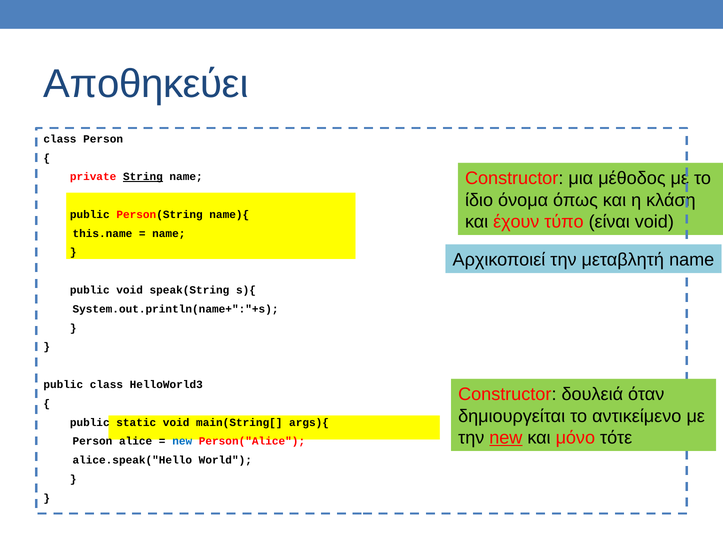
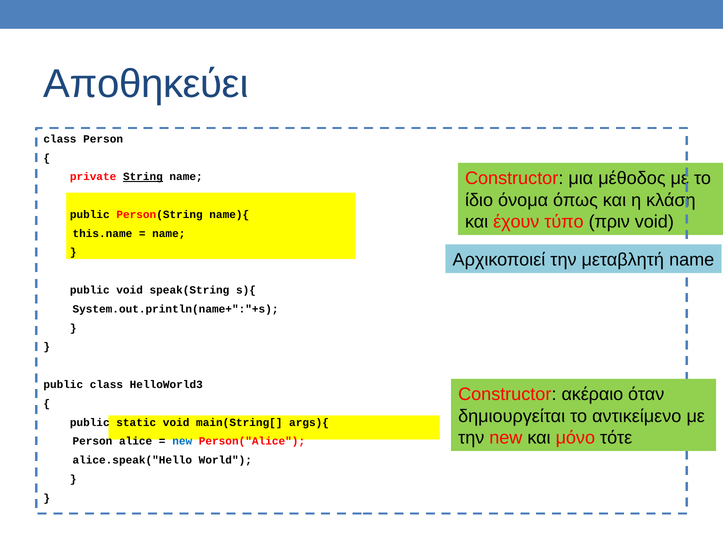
είναι: είναι -> πριν (609, 222)
δουλειά: δουλειά -> ακέραιο (592, 395)
new underline: present -> none (506, 438)
